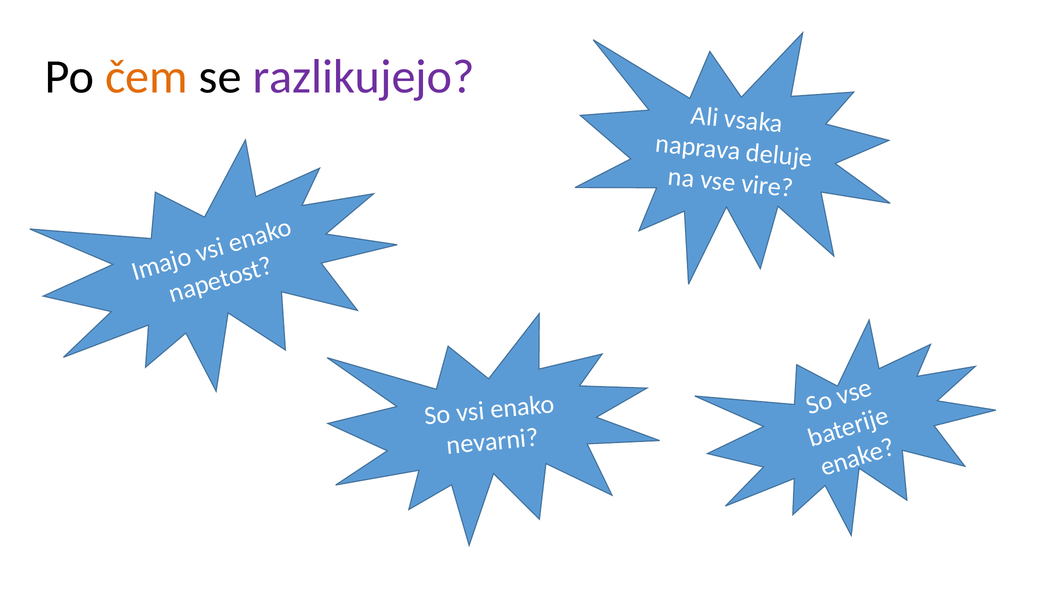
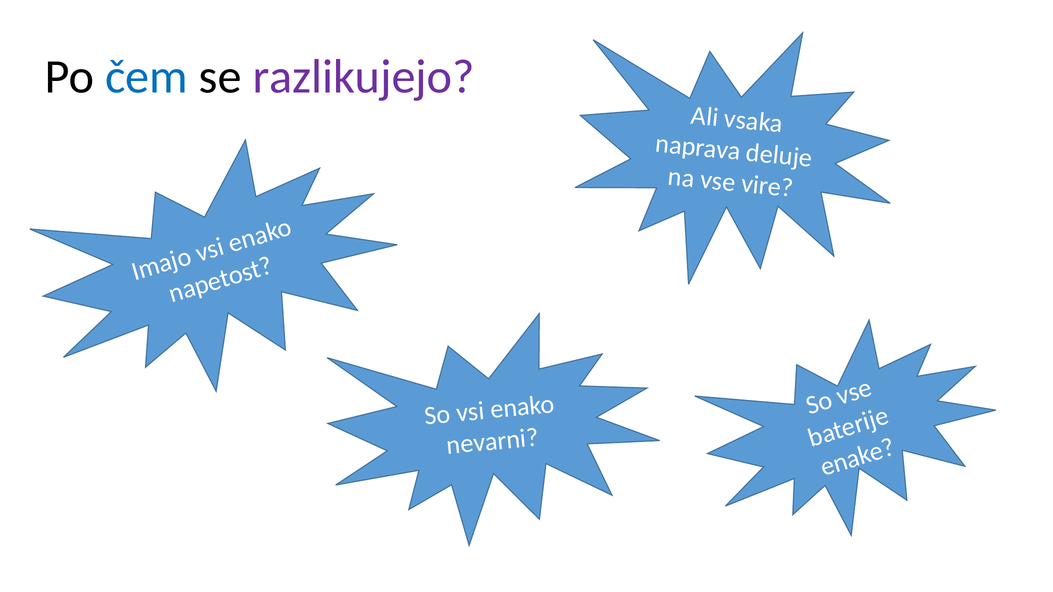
čem colour: orange -> blue (146, 77)
